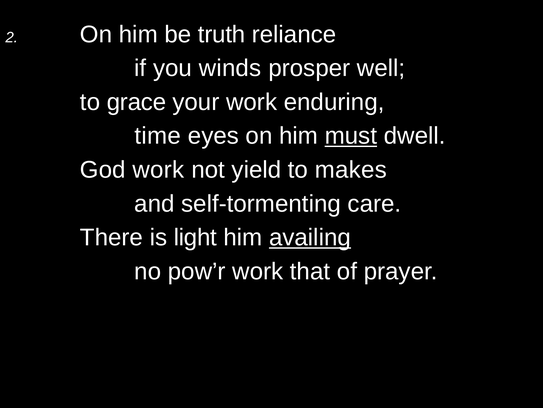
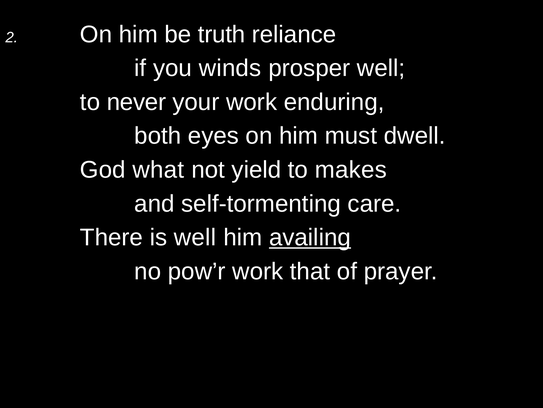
grace: grace -> never (136, 102)
time: time -> both (158, 136)
must underline: present -> none (351, 136)
God work: work -> what (158, 170)
is light: light -> well (195, 237)
